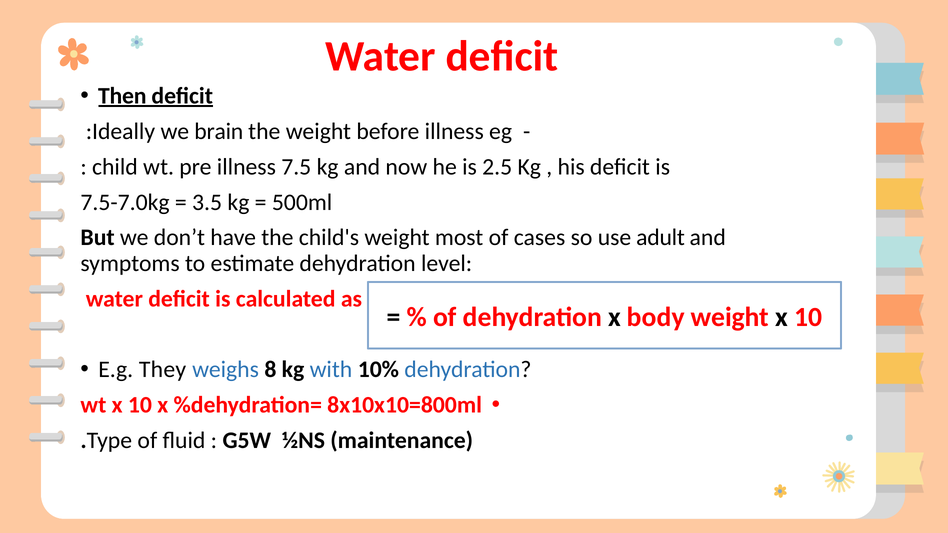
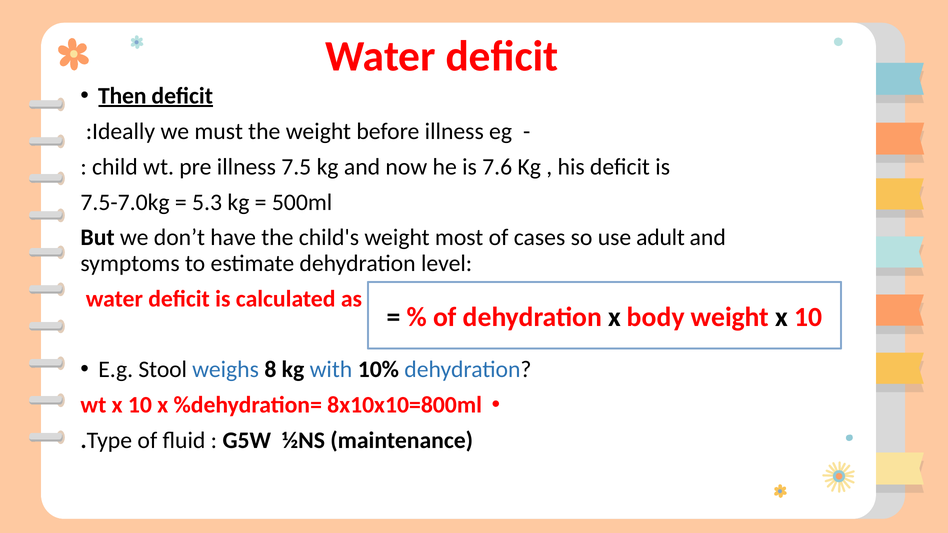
brain: brain -> must (219, 131)
2.5: 2.5 -> 7.6 (497, 167)
3.5: 3.5 -> 5.3 (207, 202)
They: They -> Stool (163, 370)
